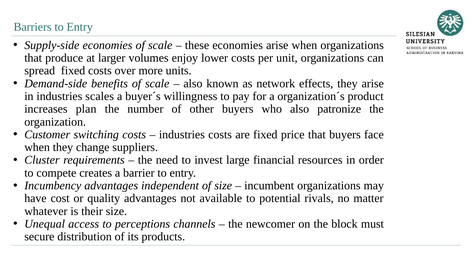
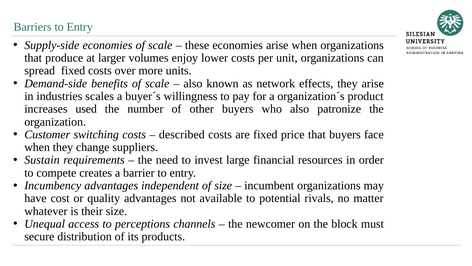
plan: plan -> used (86, 109)
industries: industries -> described (182, 134)
Cluster: Cluster -> Sustain (42, 160)
